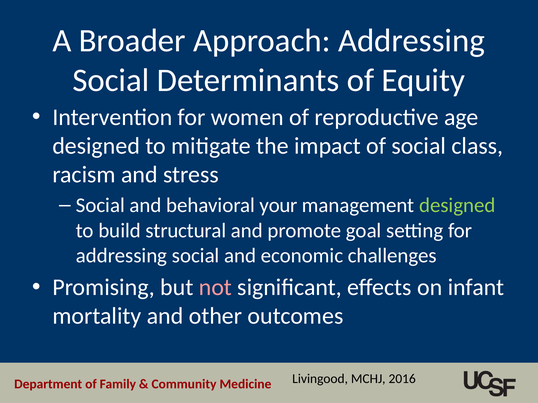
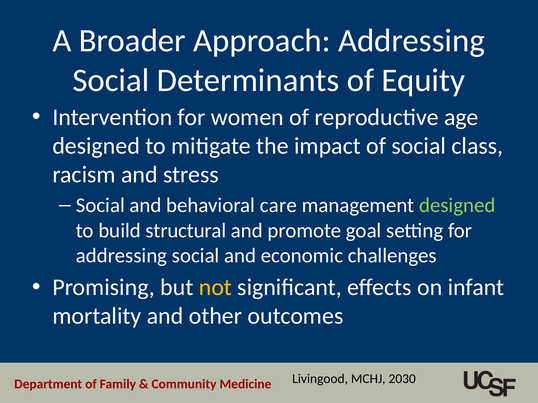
your: your -> care (278, 206)
not colour: pink -> yellow (215, 288)
2016: 2016 -> 2030 (402, 379)
